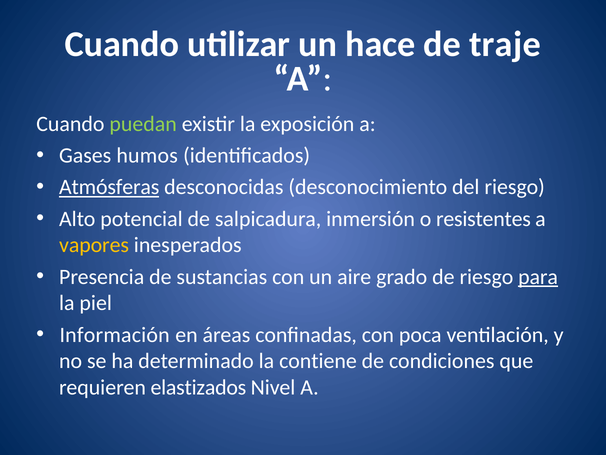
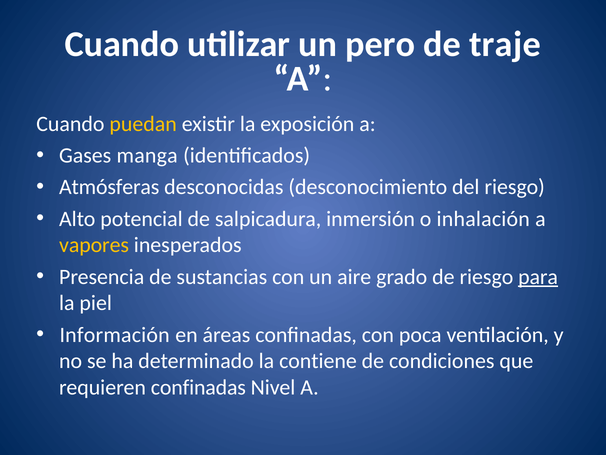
hace: hace -> pero (380, 44)
puedan colour: light green -> yellow (143, 124)
humos: humos -> manga (147, 155)
Atmósferas underline: present -> none (109, 187)
resistentes: resistentes -> inhalación (483, 219)
requieren elastizados: elastizados -> confinadas (198, 387)
